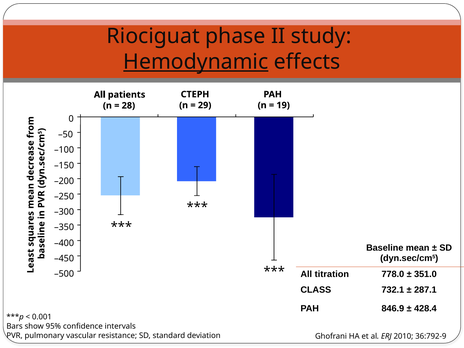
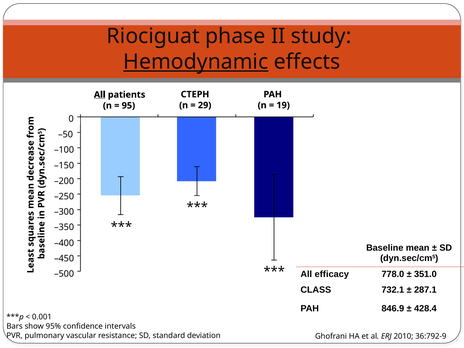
All underline: none -> present (100, 95)
28: 28 -> 95 (128, 106)
titration: titration -> efficacy (332, 274)
